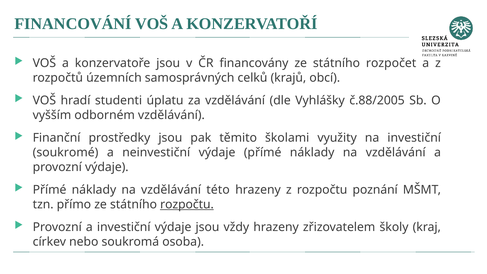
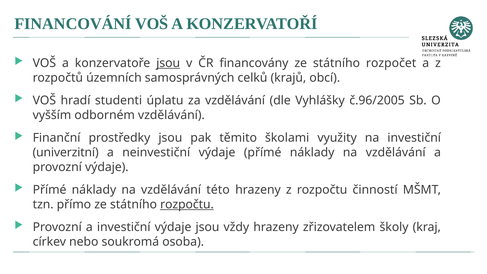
jsou underline: none -> present (168, 63)
č.88/2005: č.88/2005 -> č.96/2005 (377, 101)
soukromé: soukromé -> univerzitní (66, 152)
poznání: poznání -> činností (375, 190)
